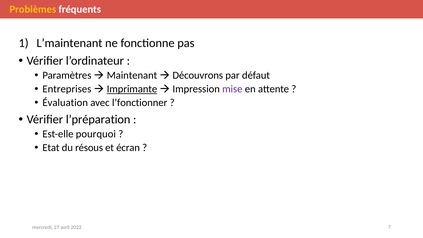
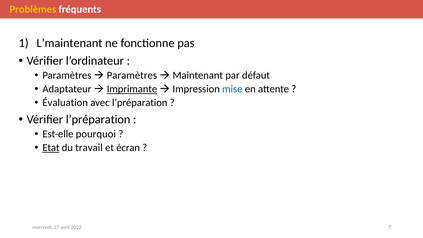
Maintenant: Maintenant -> Paramètres (132, 75)
Découvrons: Découvrons -> Maintenant (198, 75)
Entreprises: Entreprises -> Adaptateur (67, 89)
mise colour: purple -> blue (232, 89)
avec l’fonctionner: l’fonctionner -> l’préparation (140, 103)
Etat underline: none -> present (51, 148)
résous: résous -> travail (89, 148)
